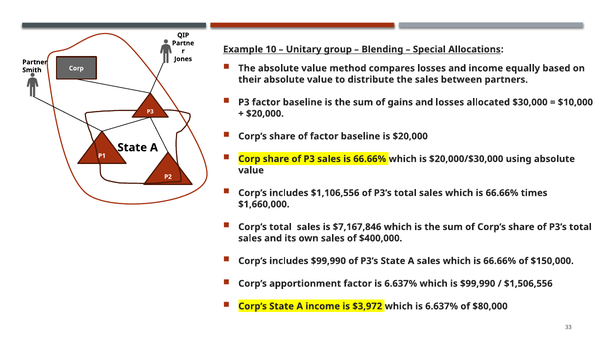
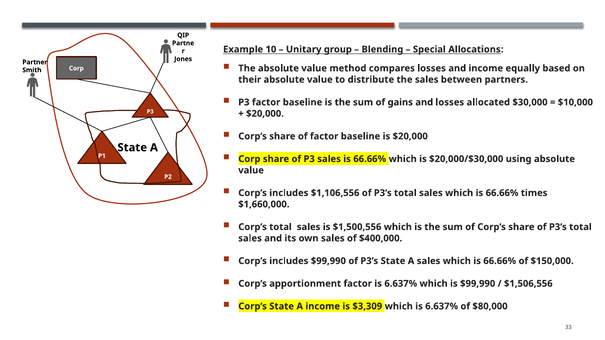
$7,167,846: $7,167,846 -> $1,500,556 (357, 227)
$3,972: $3,972 -> $3,309 (367, 307)
